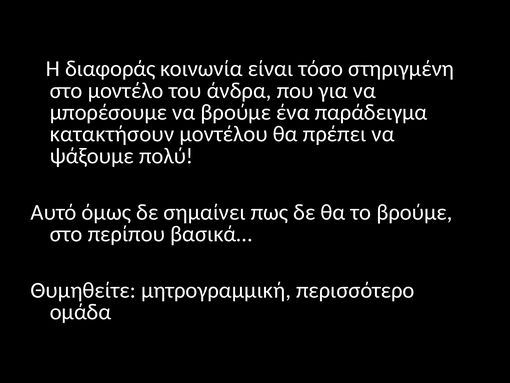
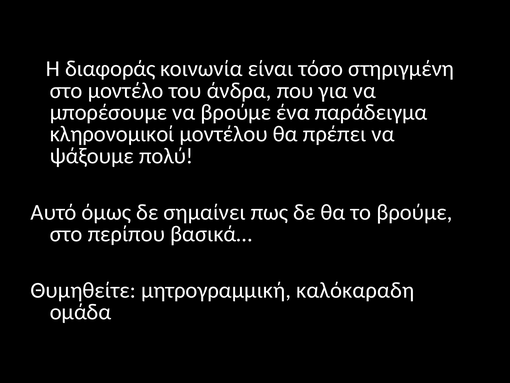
κατακτήσουν: κατακτήσουν -> κληρονομικοί (112, 134)
περισσότερο: περισσότερο -> καλόκαραδη (355, 290)
